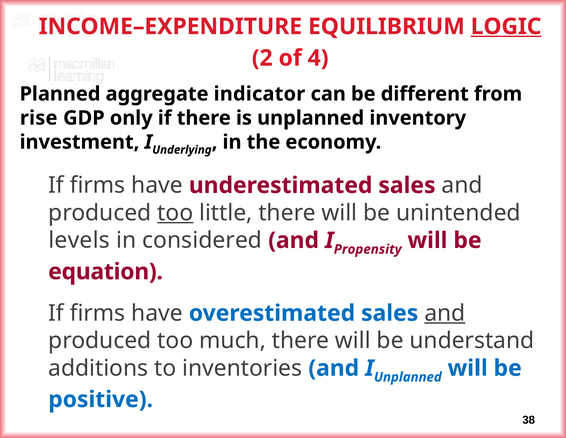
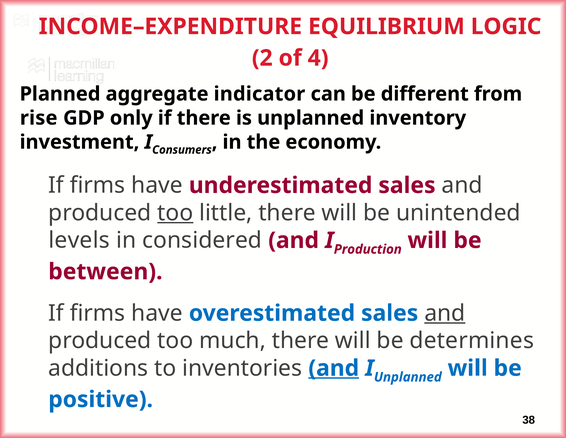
LOGIC underline: present -> none (506, 27)
Underlying: Underlying -> Consumers (182, 150)
Propensity: Propensity -> Production (368, 249)
equation: equation -> between (105, 271)
understand: understand -> determines (472, 340)
and underline: none -> present (334, 368)
